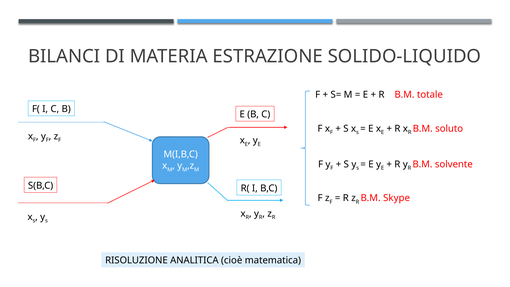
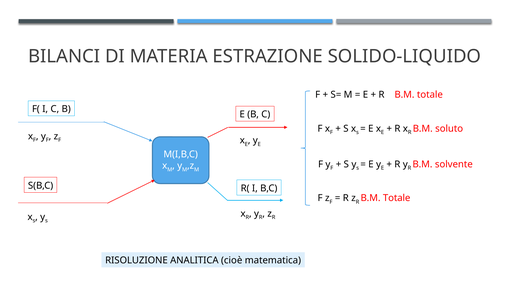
Skype: Skype -> Totale (397, 198)
